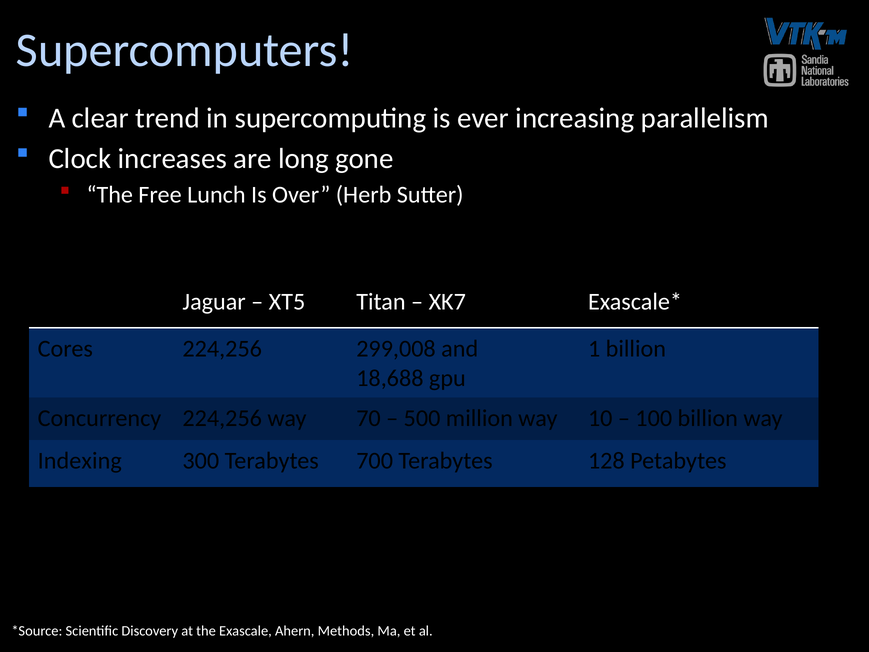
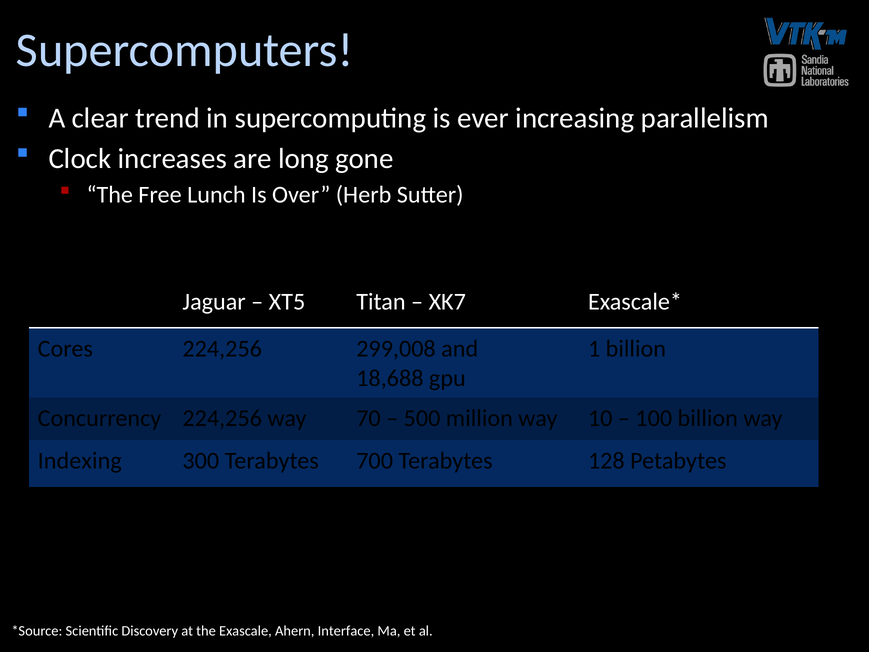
Methods: Methods -> Interface (346, 631)
